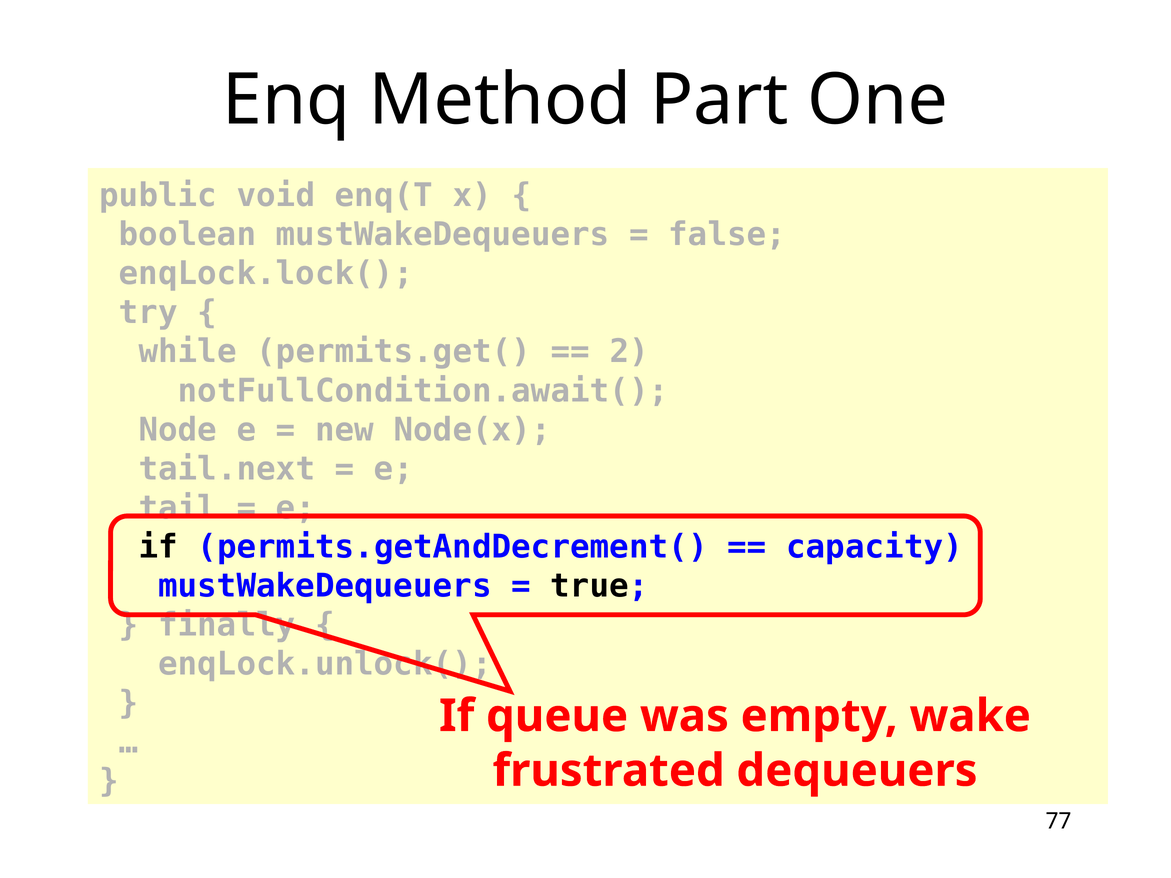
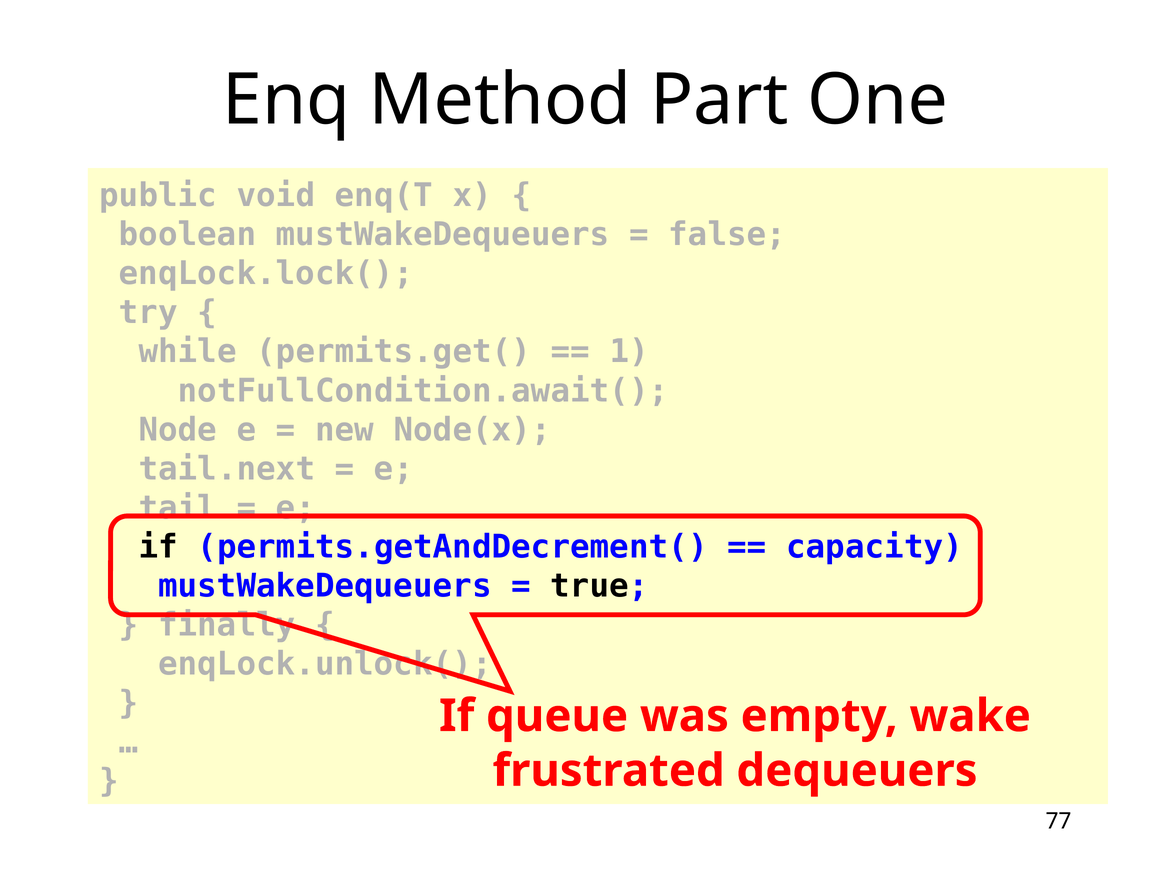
2: 2 -> 1 (629, 352)
